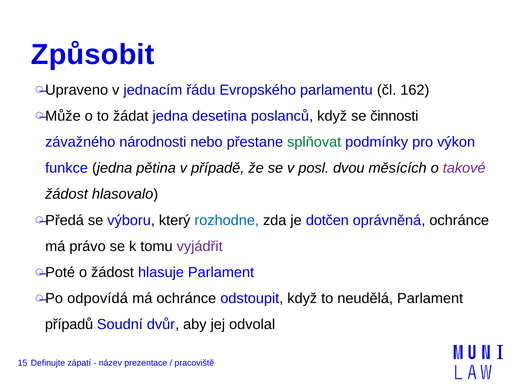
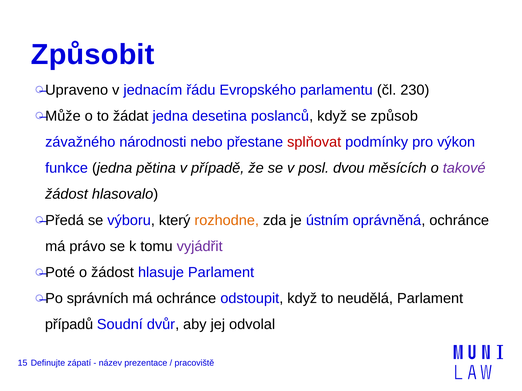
162: 162 -> 230 (415, 90)
činnosti: činnosti -> způsob (394, 116)
splňovat colour: green -> red (314, 142)
rozhodne colour: blue -> orange (227, 221)
dotčen: dotčen -> ústním (327, 221)
odpovídá: odpovídá -> správních (98, 299)
